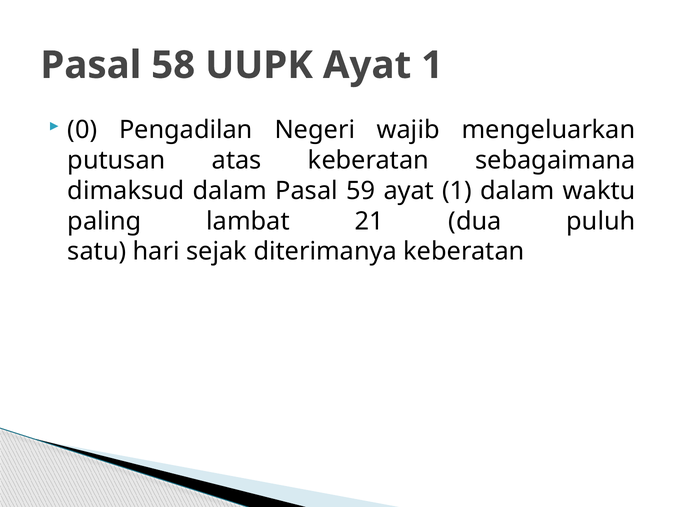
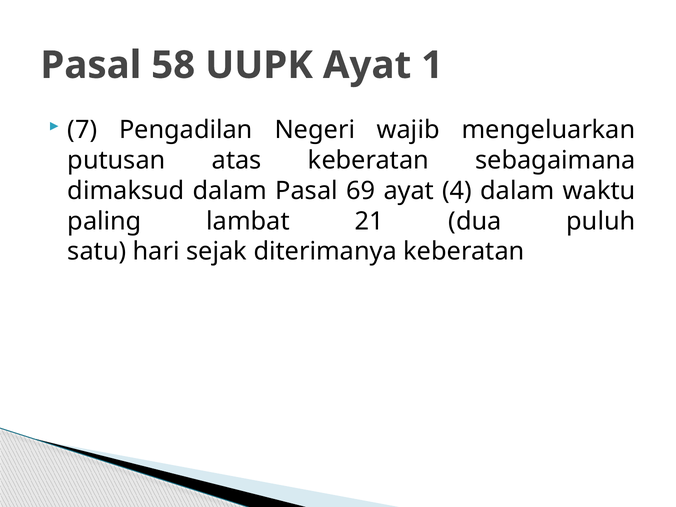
0: 0 -> 7 (82, 130)
59: 59 -> 69 (361, 191)
1: 1 -> 4 (457, 191)
